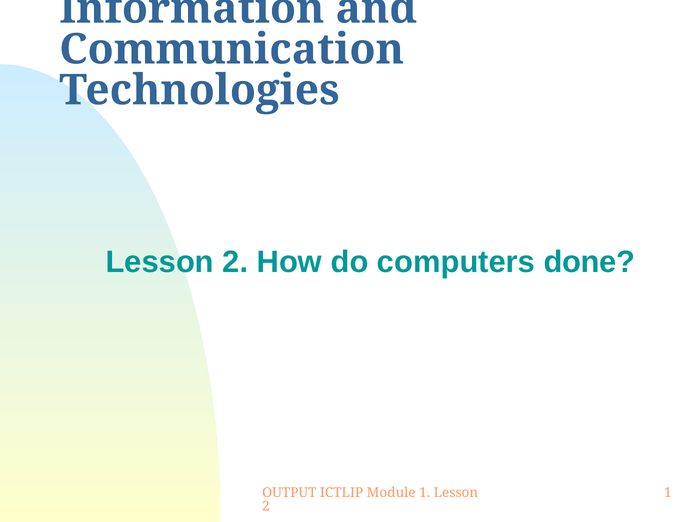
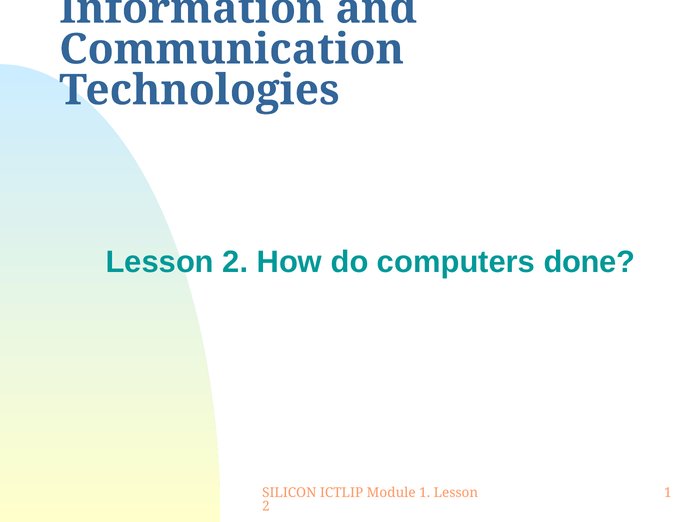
OUTPUT: OUTPUT -> SILICON (289, 493)
